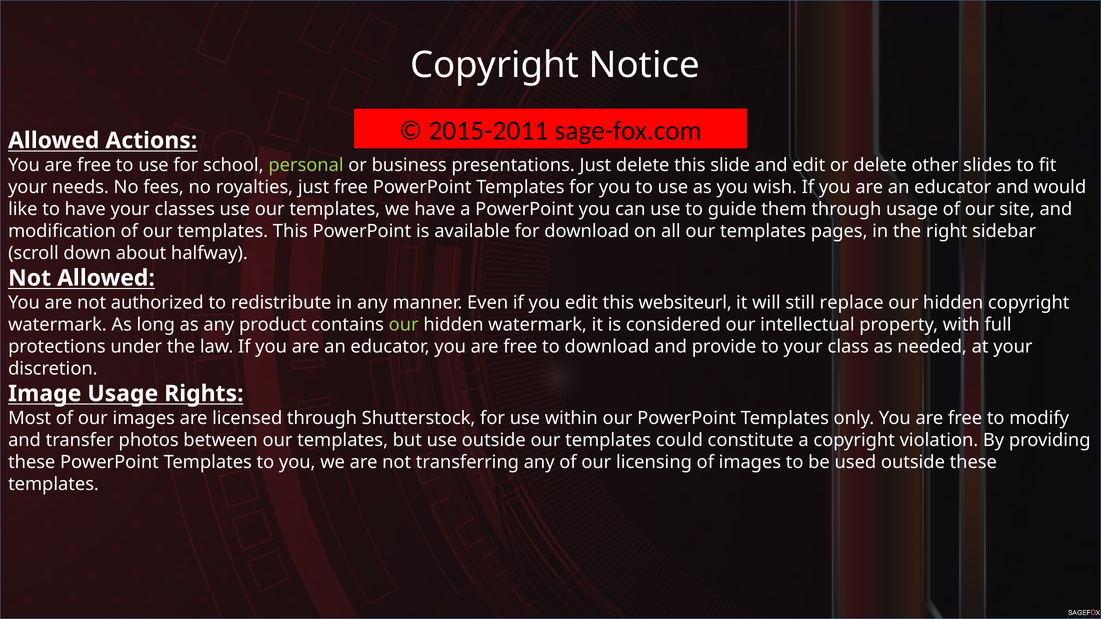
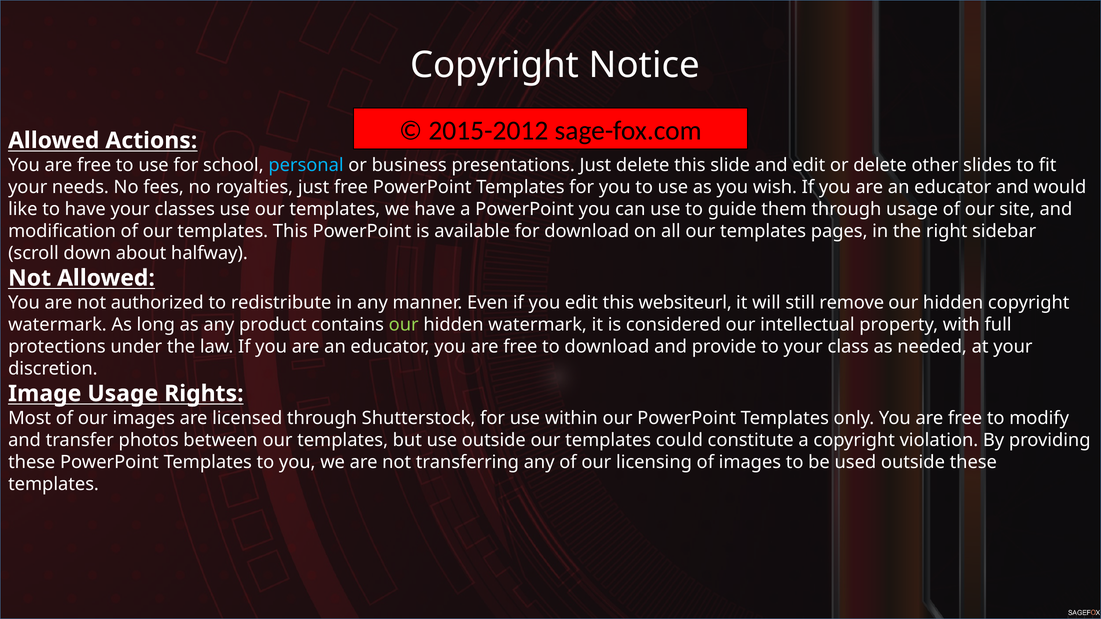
2015-2011: 2015-2011 -> 2015-2012 (488, 131)
personal colour: light green -> light blue (306, 165)
replace: replace -> remove (852, 303)
